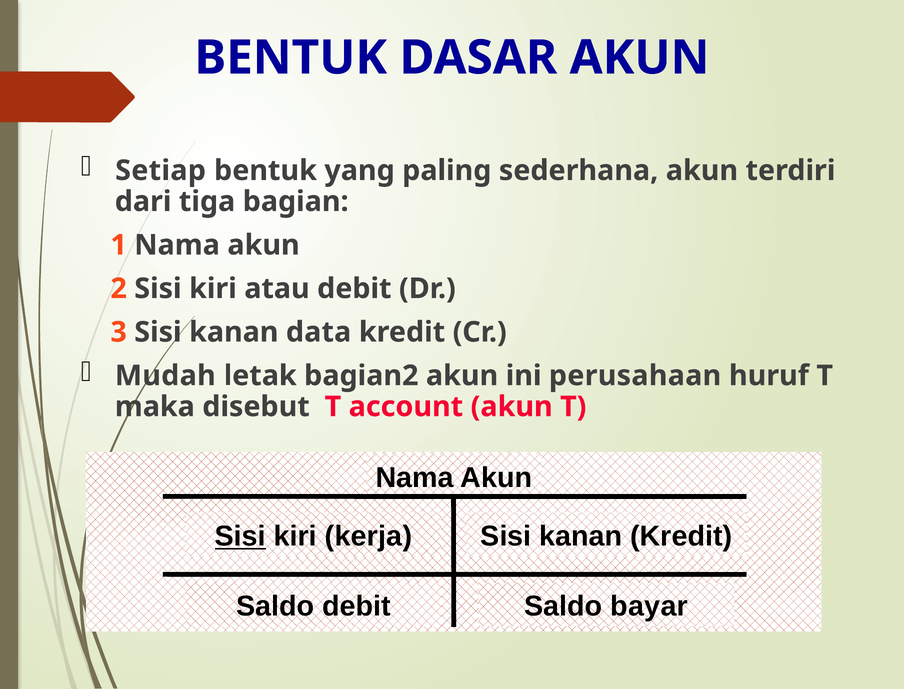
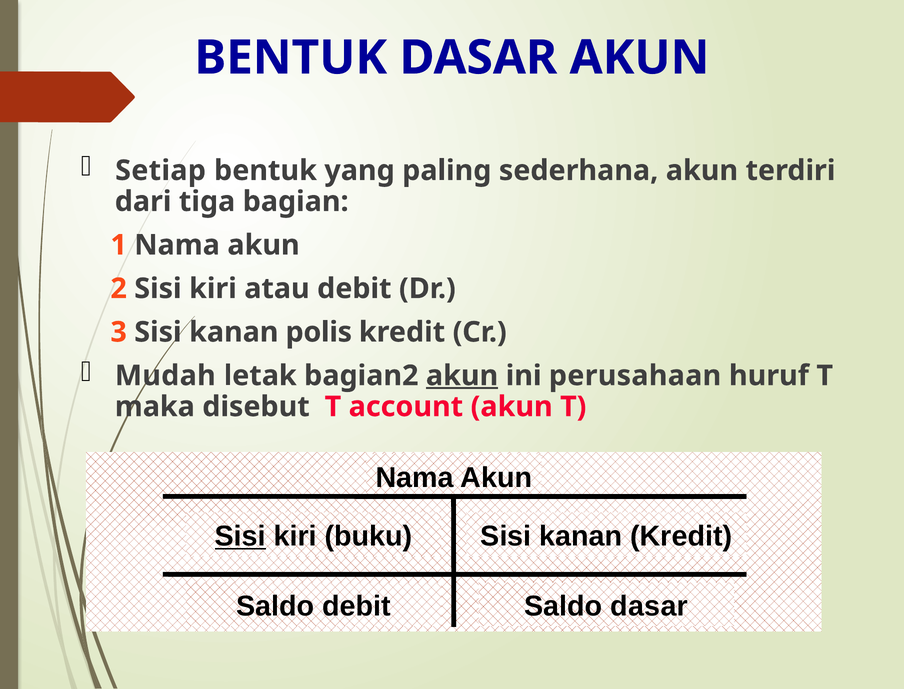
data: data -> polis (319, 332)
akun underline: none -> present (462, 376)
kerja: kerja -> buku (369, 536)
Saldo bayar: bayar -> dasar (649, 606)
